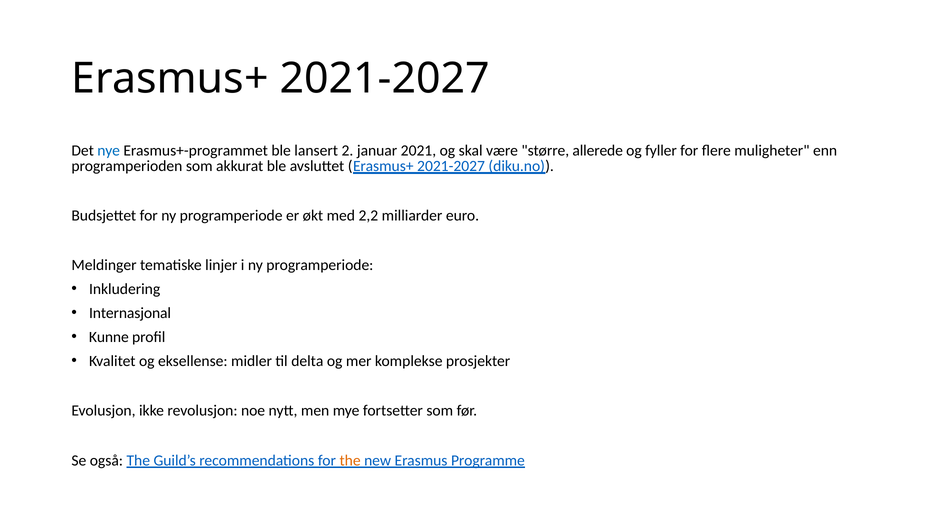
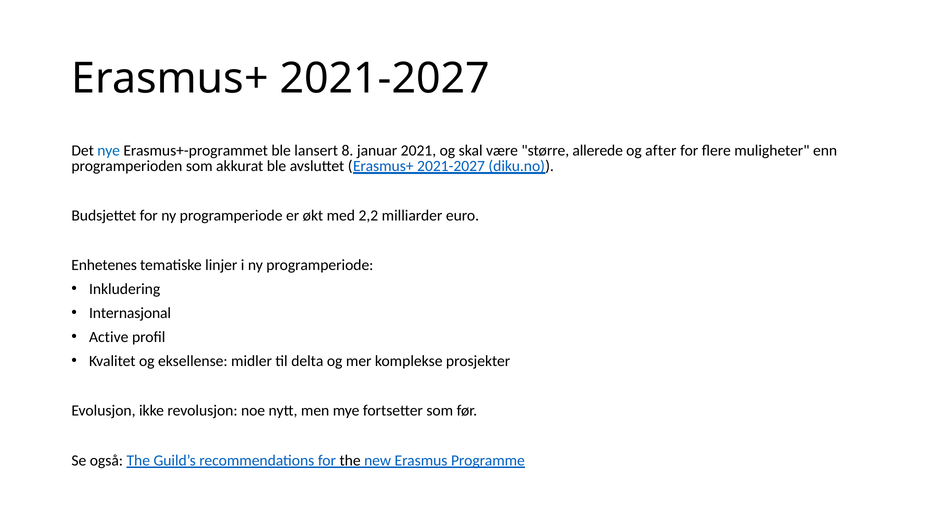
2: 2 -> 8 (347, 151)
fyller: fyller -> after (661, 151)
Meldinger: Meldinger -> Enhetenes (104, 265)
Kunne: Kunne -> Active (109, 337)
the colour: orange -> black (350, 460)
